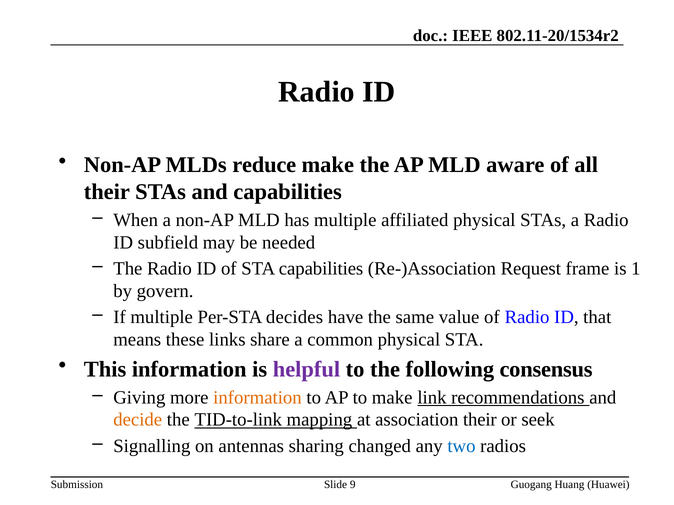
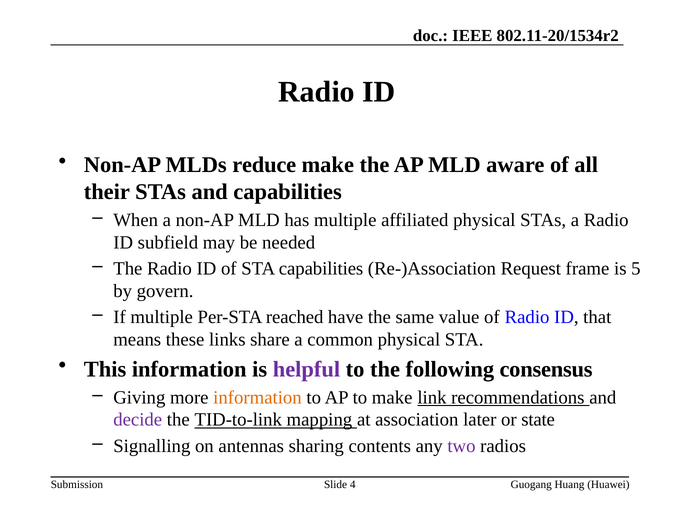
1: 1 -> 5 (636, 269)
decides: decides -> reached (295, 318)
decide colour: orange -> purple (138, 420)
association their: their -> later (480, 420)
seek: seek -> state (538, 420)
changed: changed -> contents (380, 446)
two colour: blue -> purple (461, 446)
9: 9 -> 4 (353, 485)
